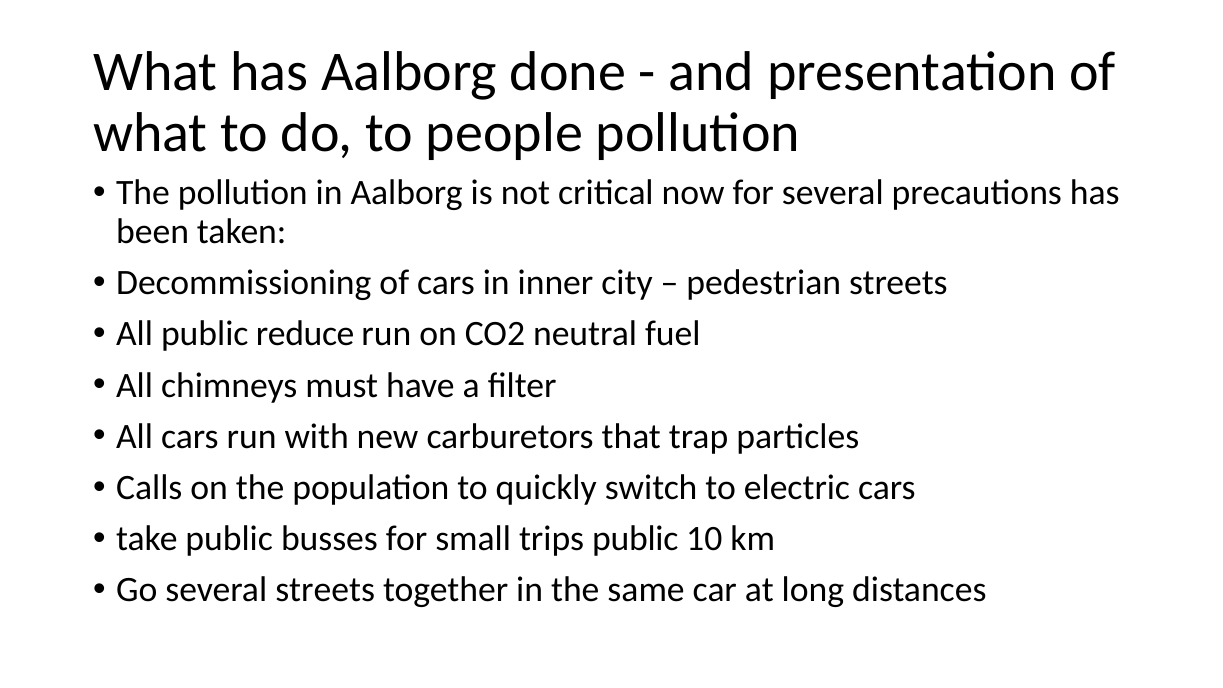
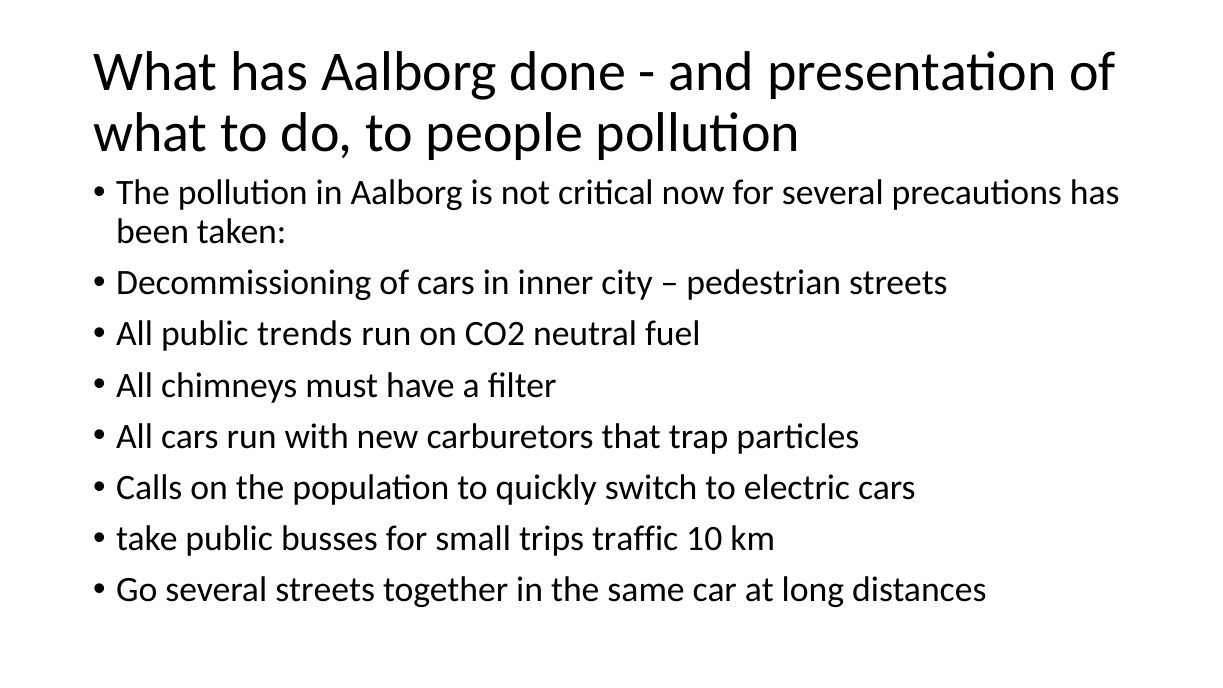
reduce: reduce -> trends (305, 334)
trips public: public -> traffic (635, 539)
